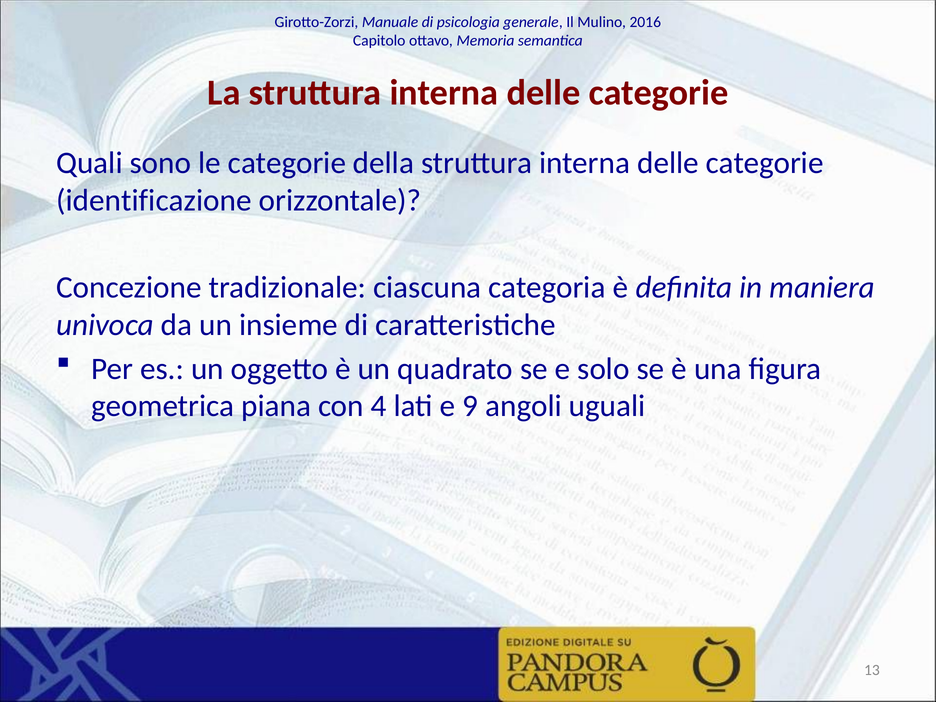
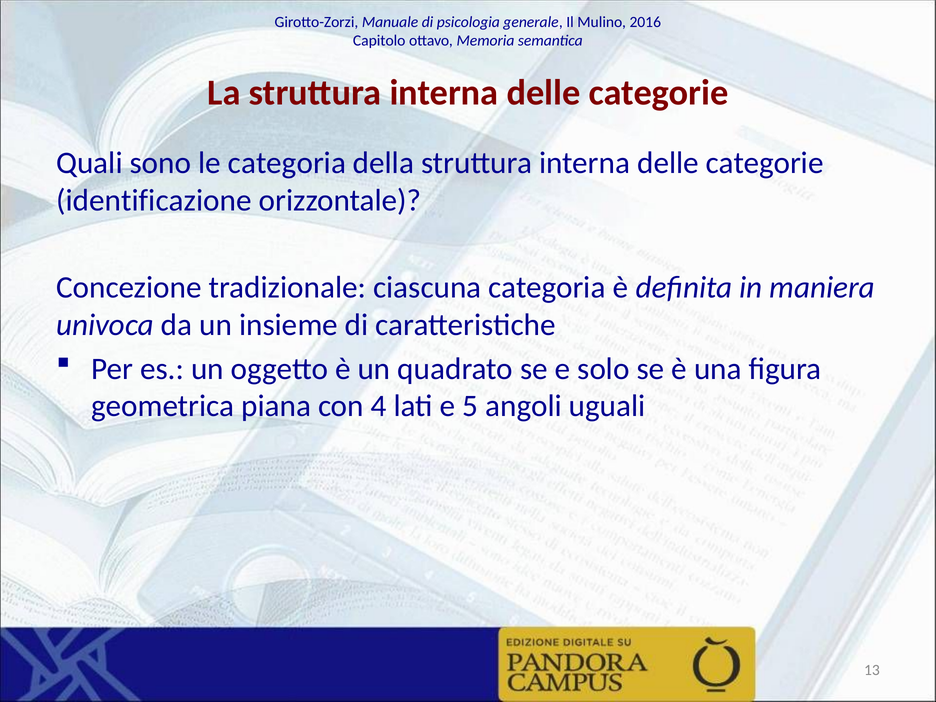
le categorie: categorie -> categoria (287, 163)
9: 9 -> 5 (470, 406)
